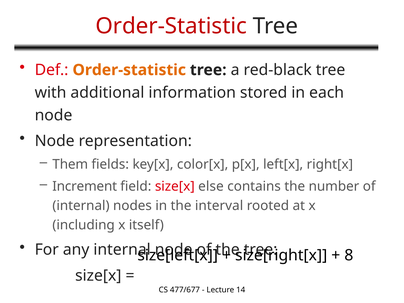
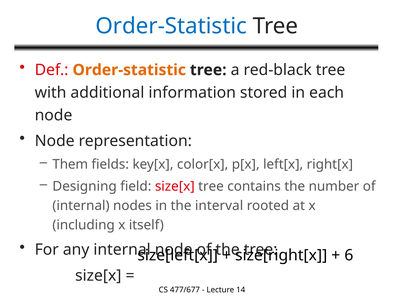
Order-Statistic colour: red -> blue (171, 26)
Increment: Increment -> Designing (85, 186)
size[x else: else -> tree (211, 186)
8: 8 -> 6 (349, 255)
